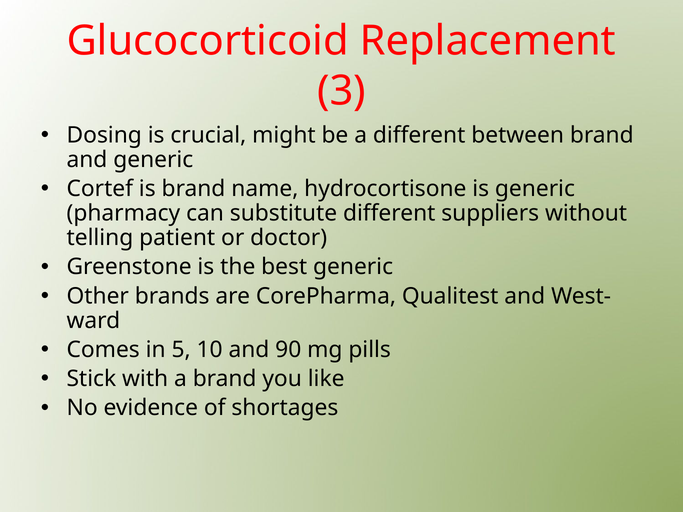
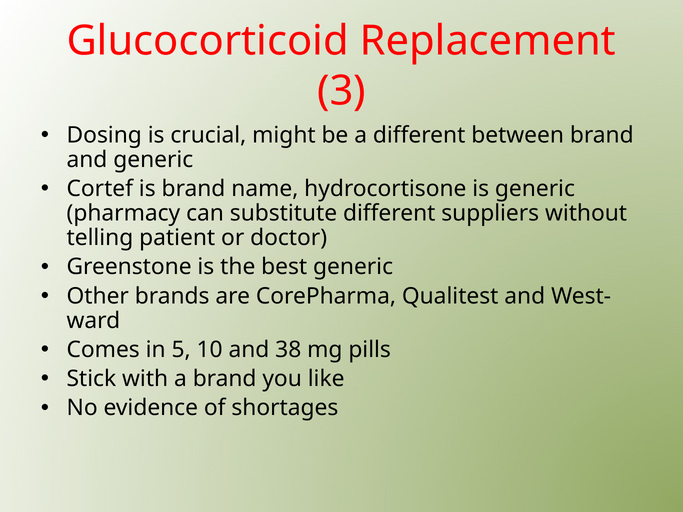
90: 90 -> 38 (288, 350)
